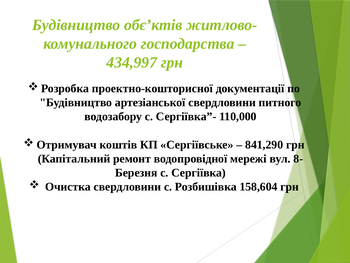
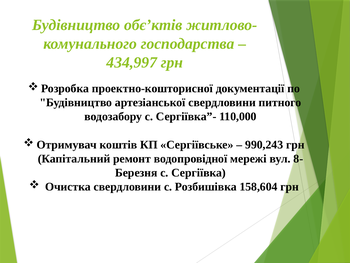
841,290: 841,290 -> 990,243 (264, 144)
